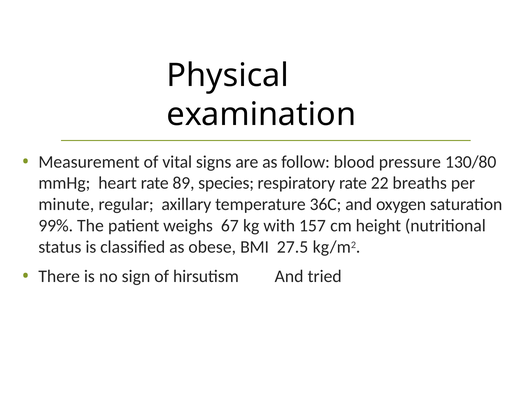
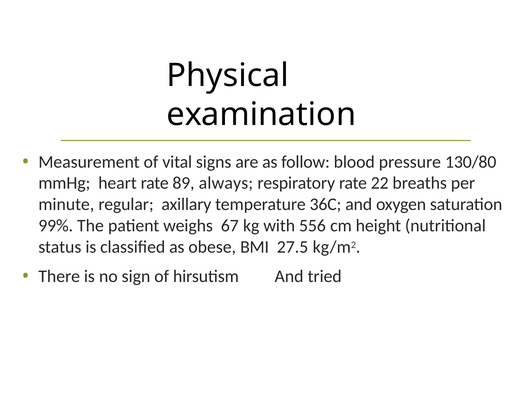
species: species -> always (226, 183)
157: 157 -> 556 (312, 226)
